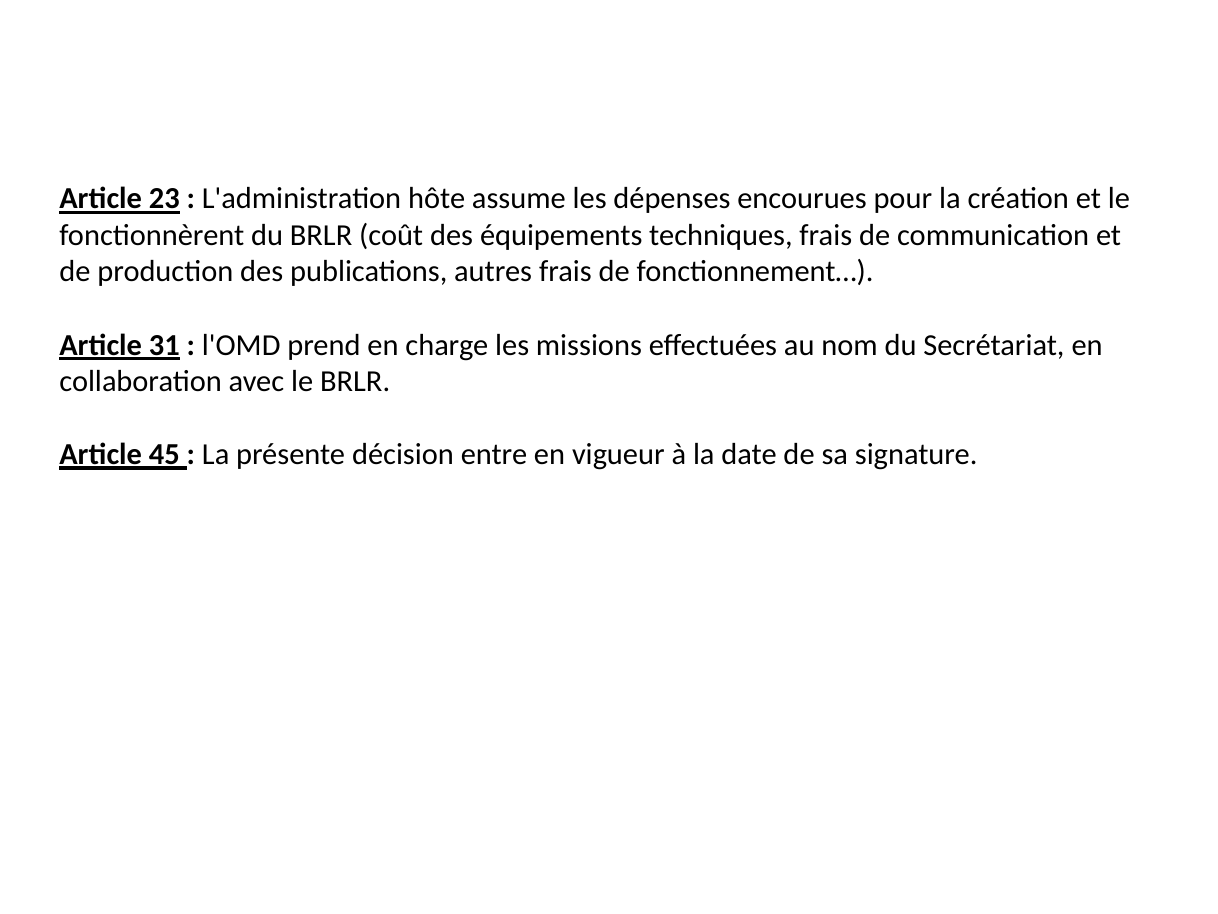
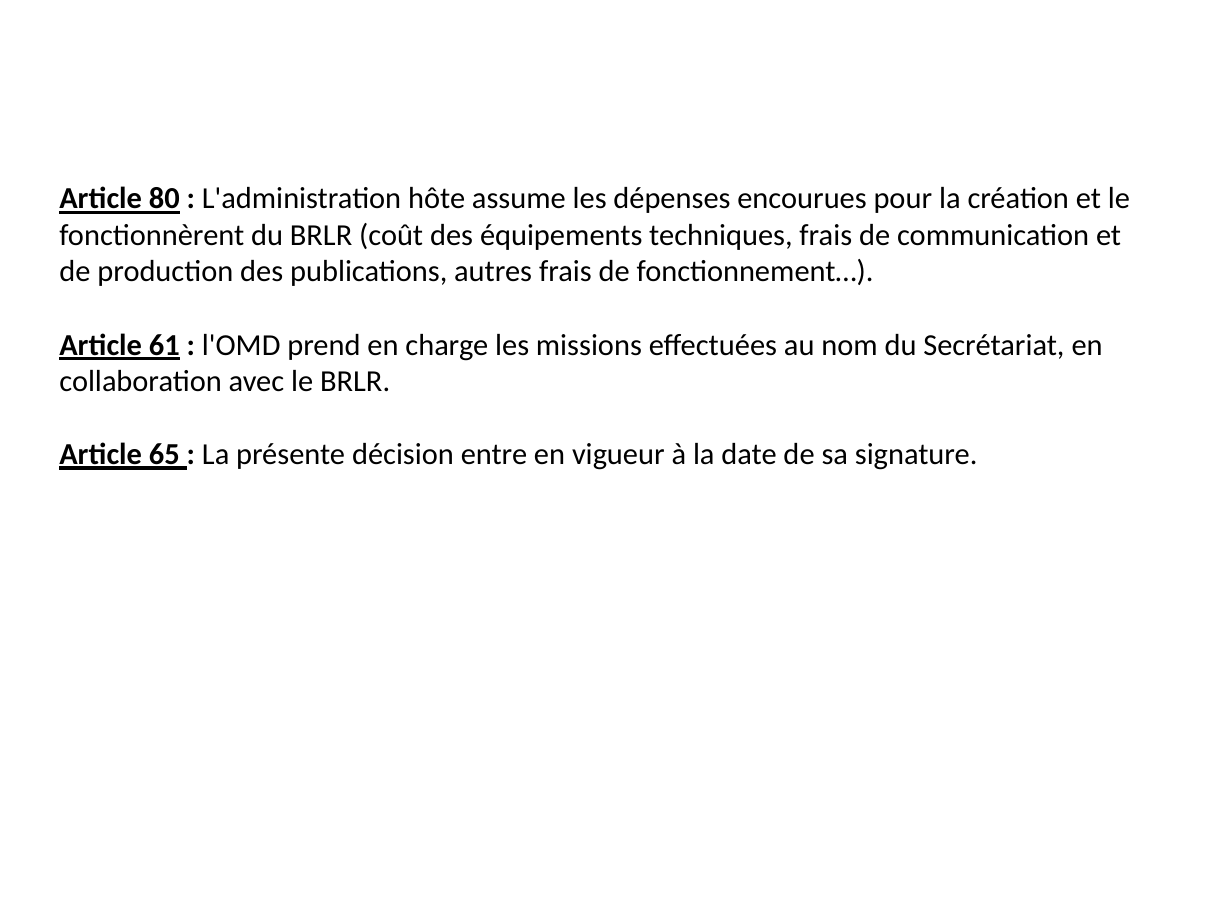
23: 23 -> 80 (164, 199)
31: 31 -> 61 (164, 345)
45: 45 -> 65 (164, 454)
